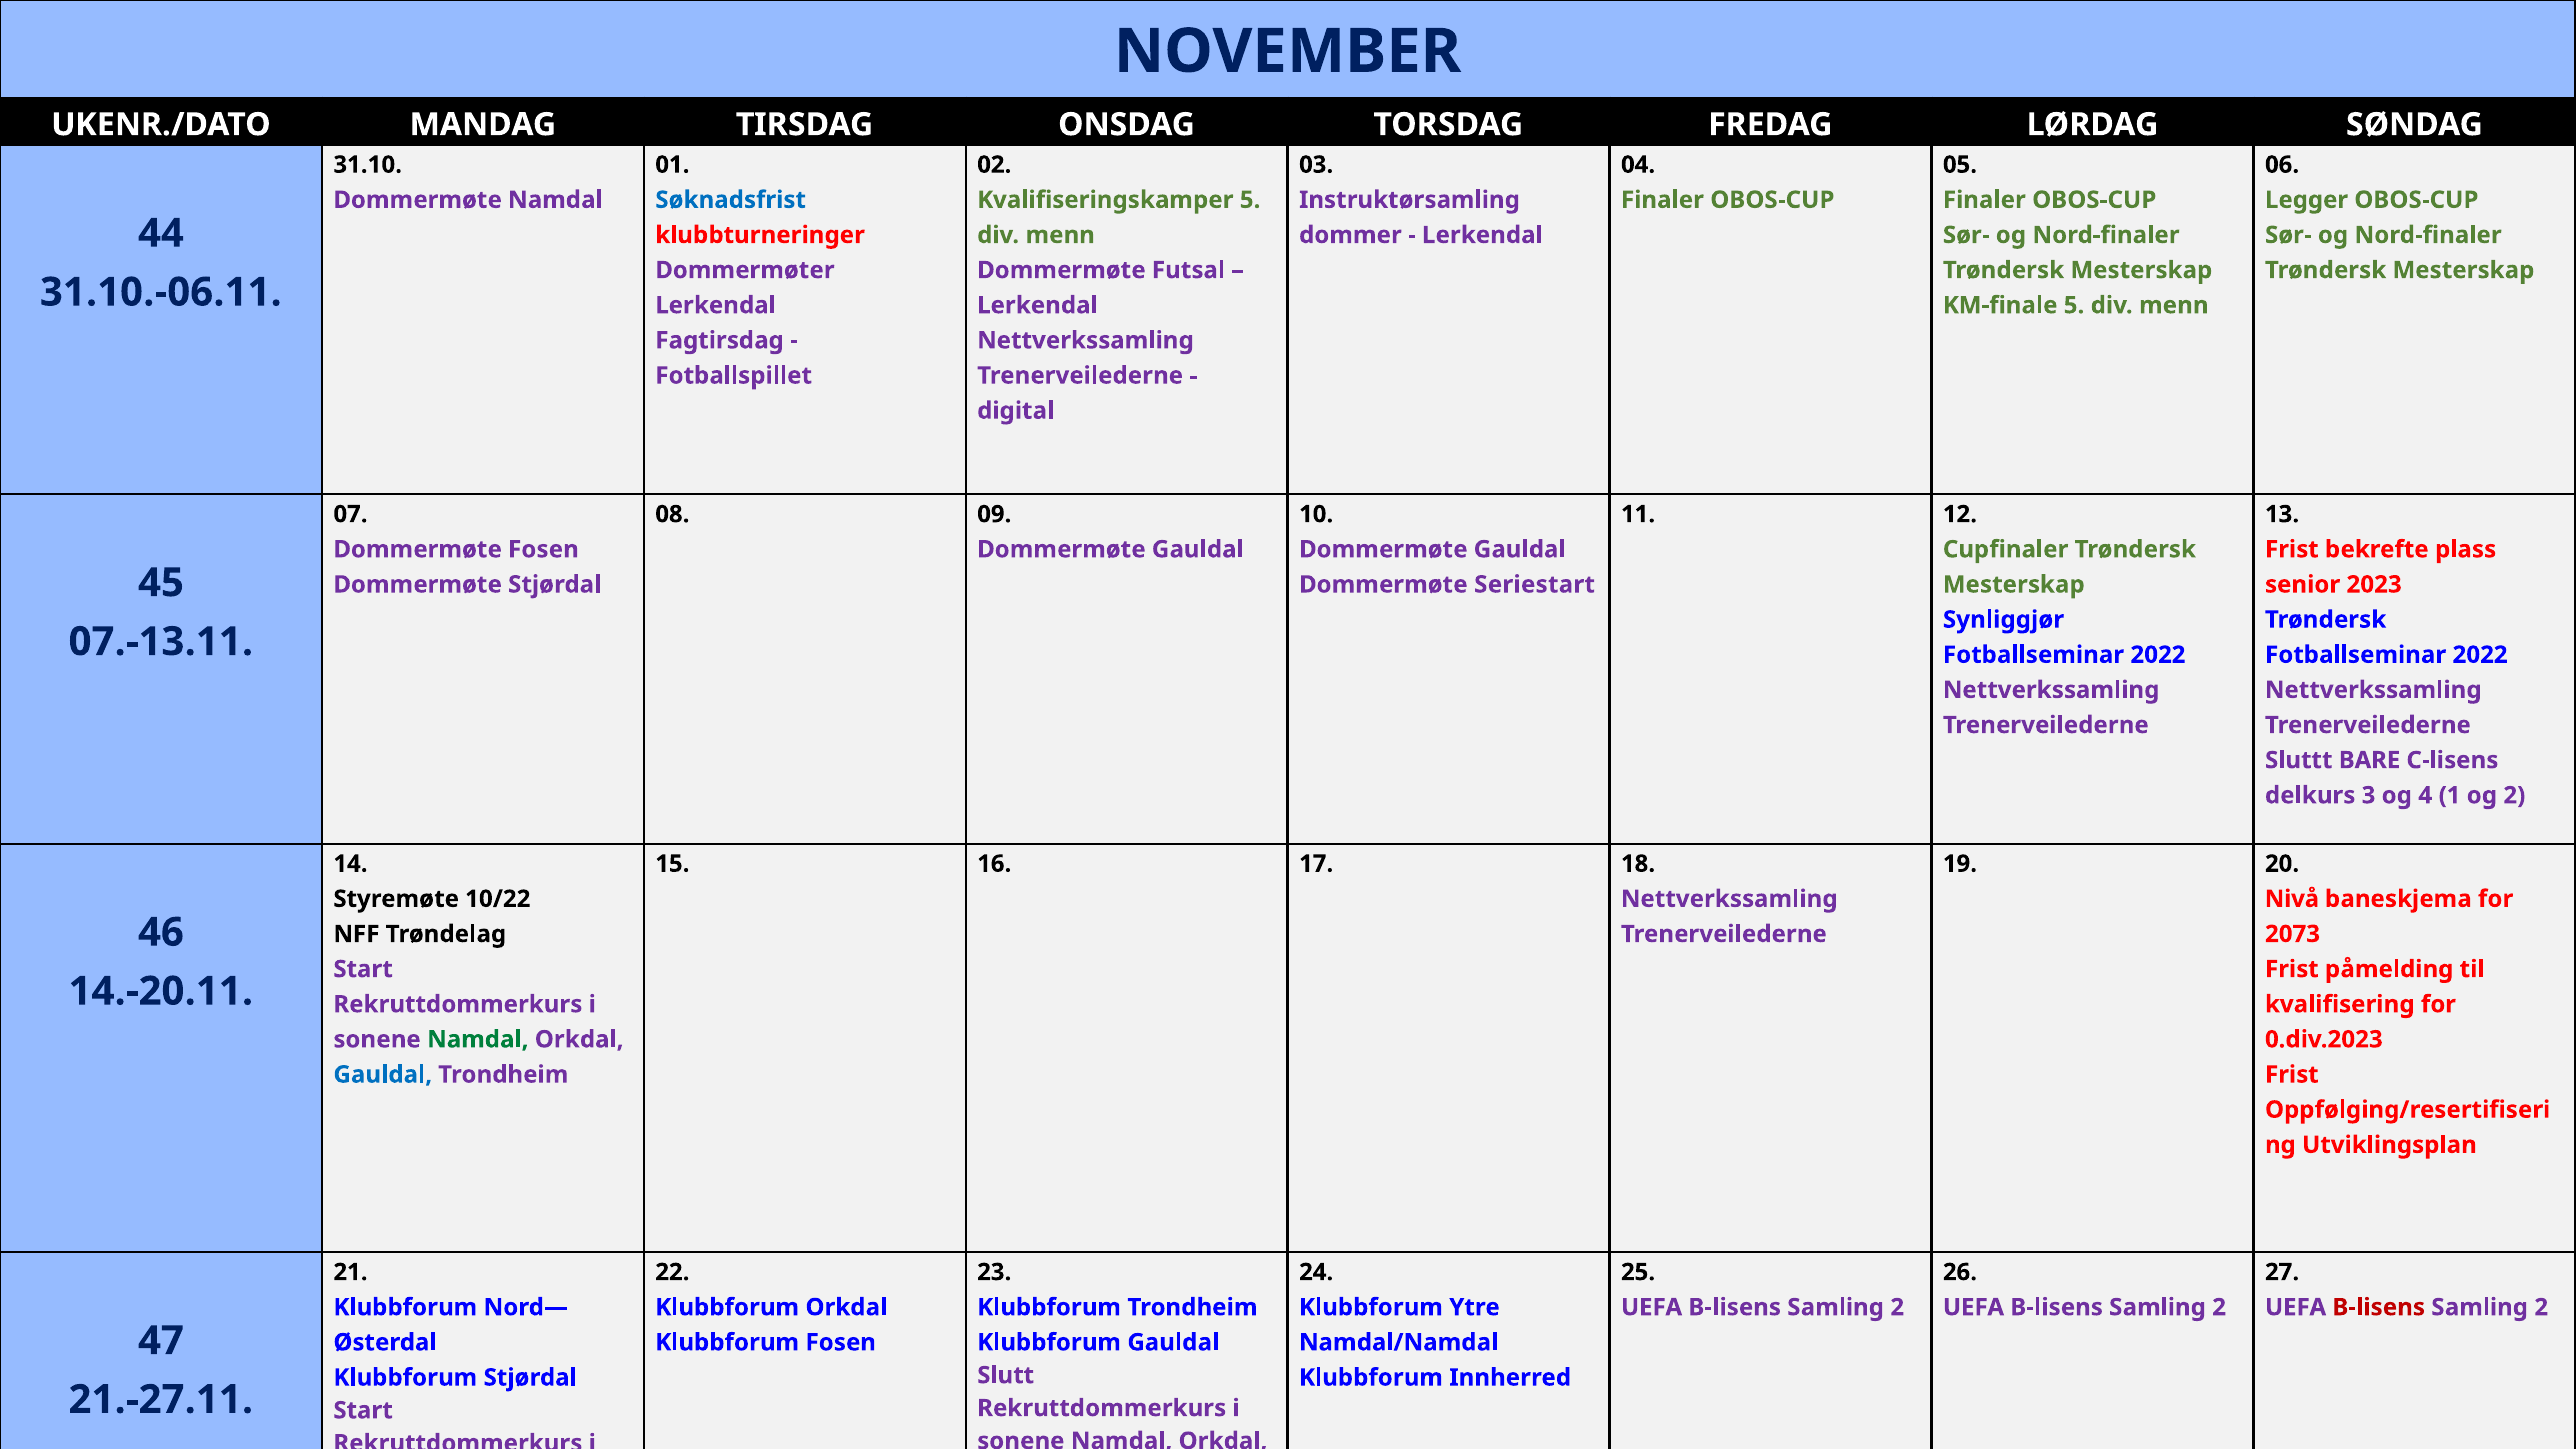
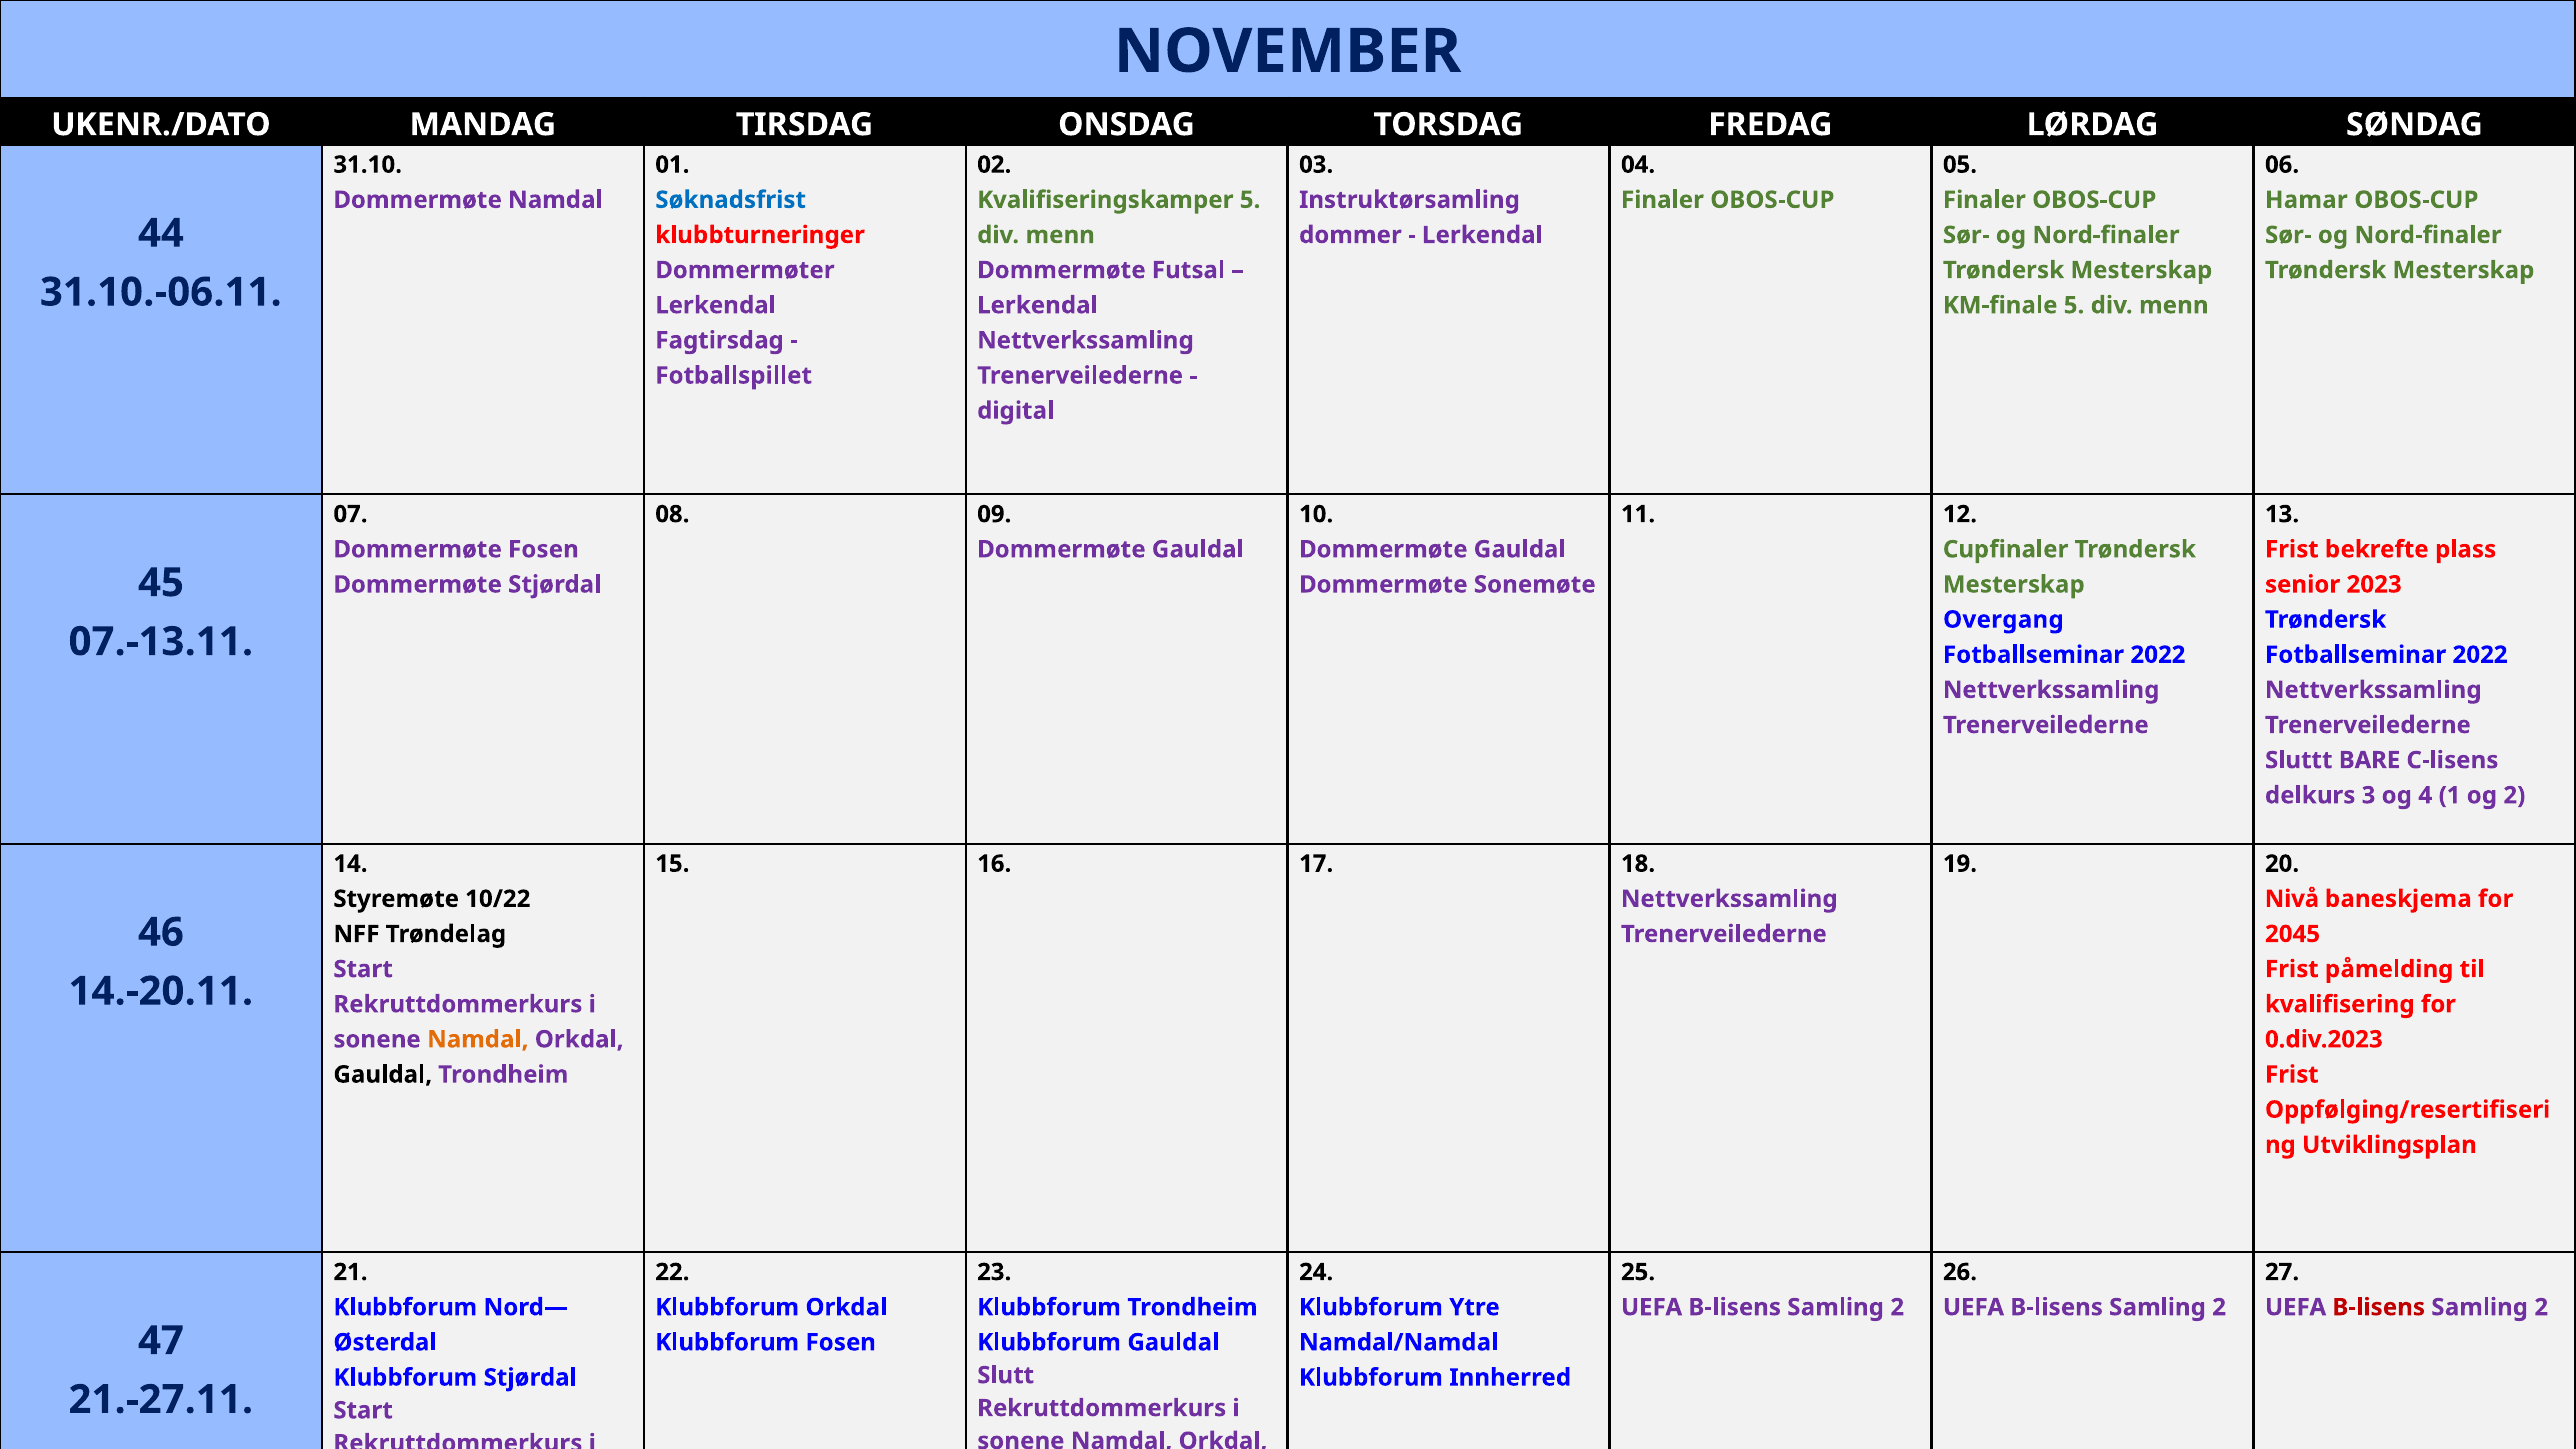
Legger: Legger -> Hamar (2306, 200)
Seriestart: Seriestart -> Sonemøte (1535, 585)
Synliggjør: Synliggjør -> Overgang (2003, 620)
2073: 2073 -> 2045 (2293, 934)
Namdal colour: green -> orange (478, 1039)
Gauldal colour: blue -> black (383, 1075)
